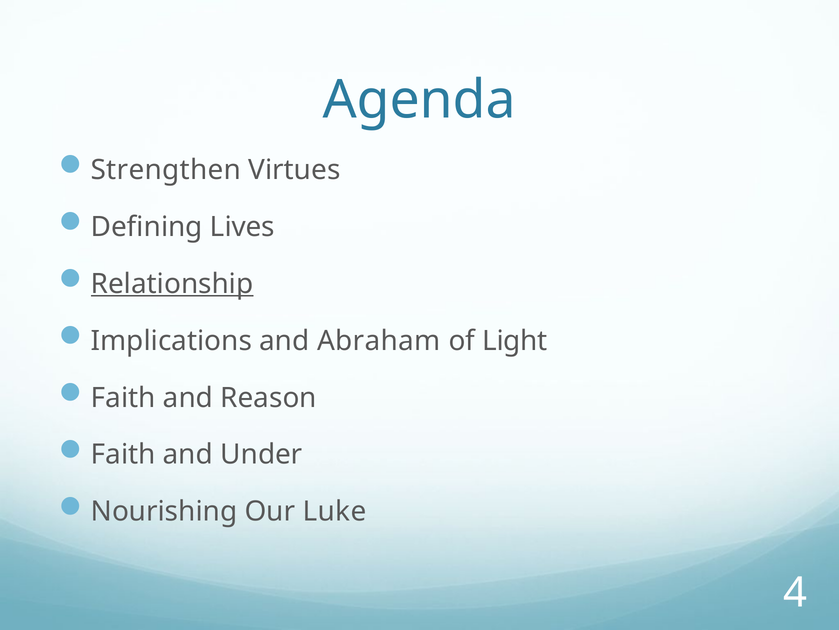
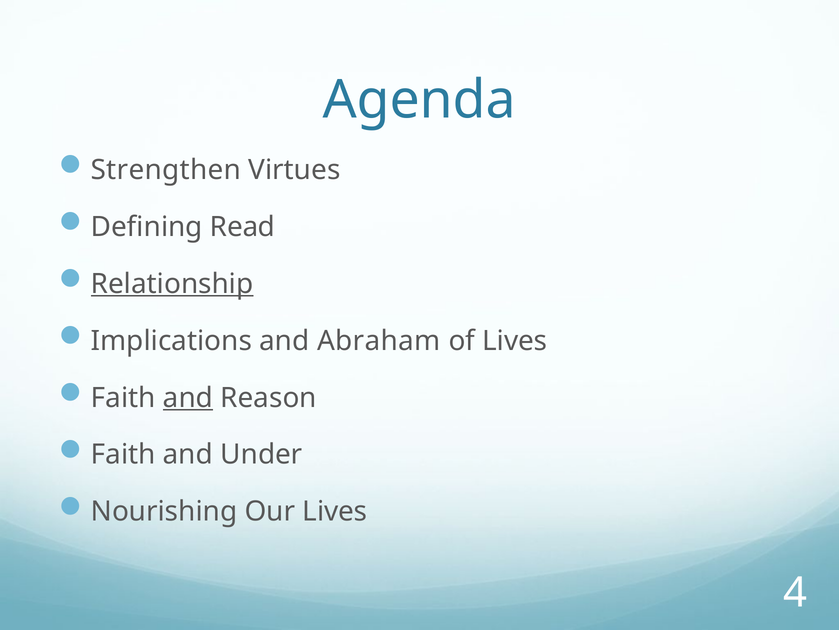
Lives: Lives -> Read (243, 227)
of Light: Light -> Lives (515, 340)
and underline: none -> present (188, 397)
Our Luke: Luke -> Lives (335, 511)
